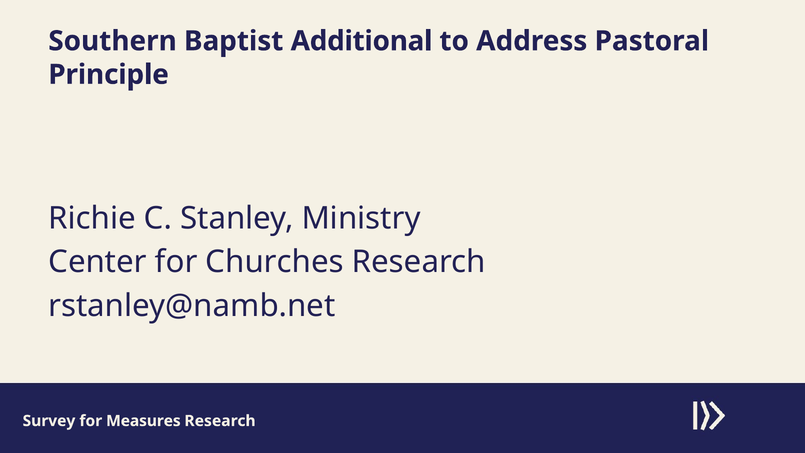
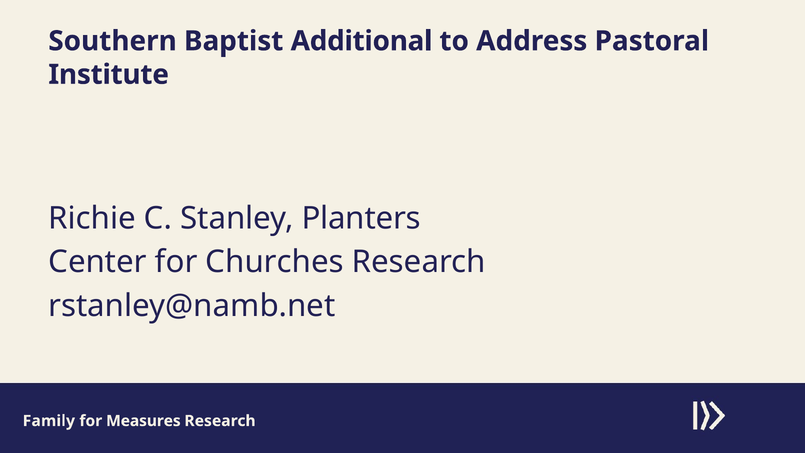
Principle: Principle -> Institute (109, 75)
Ministry: Ministry -> Planters (361, 218)
Survey: Survey -> Family (49, 421)
